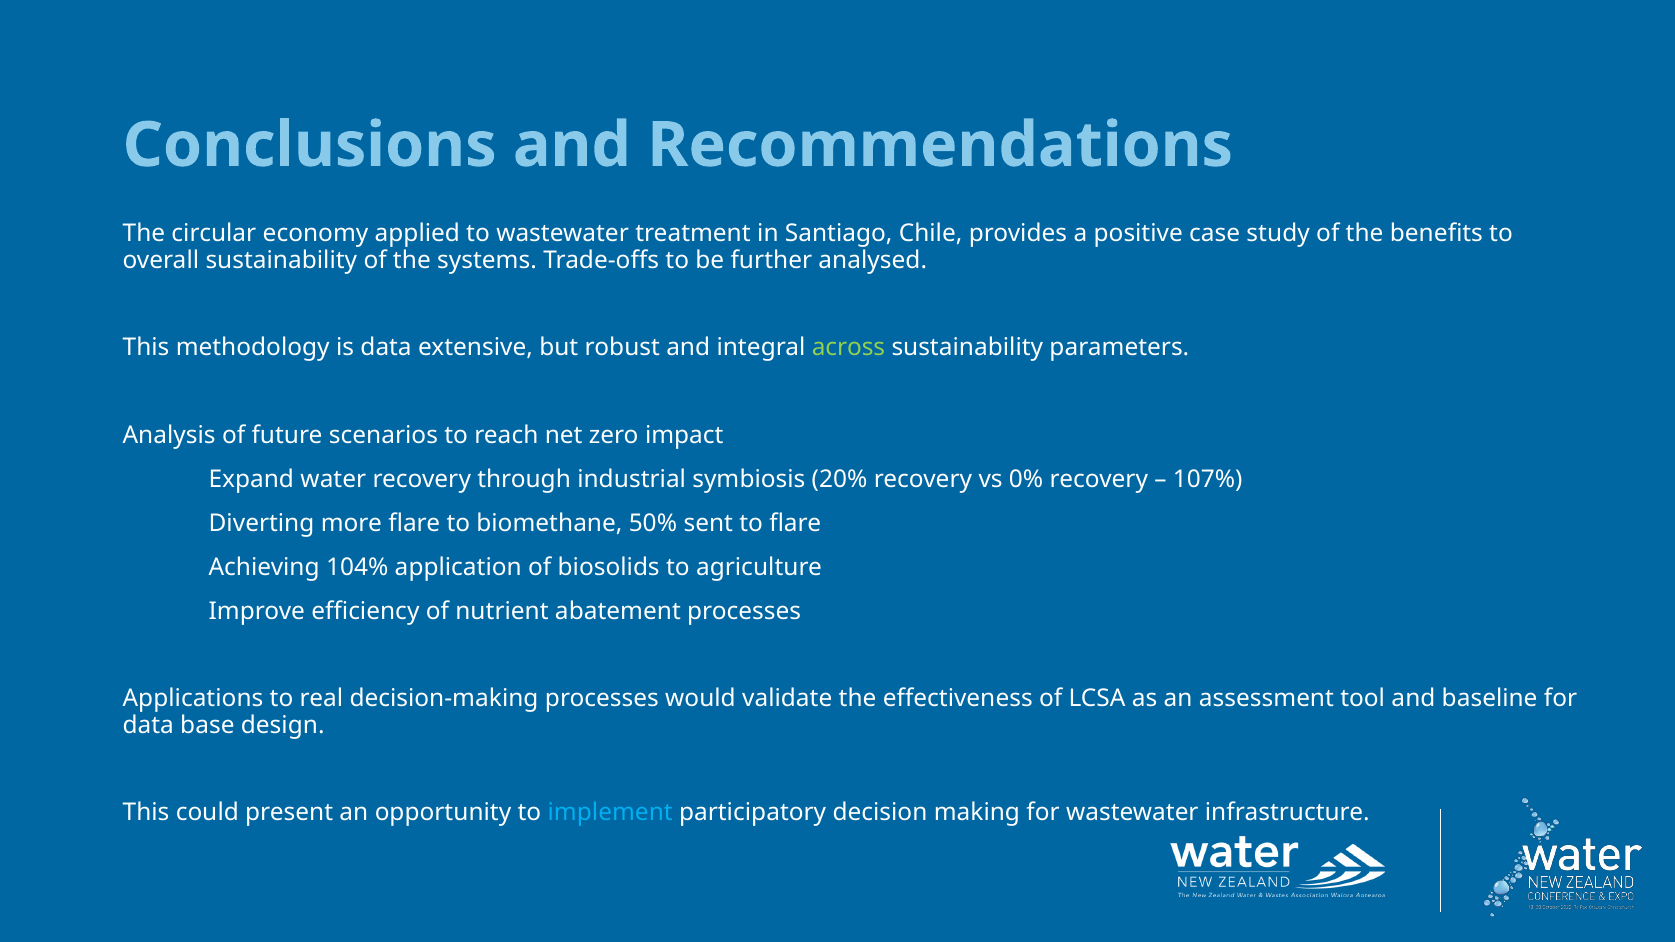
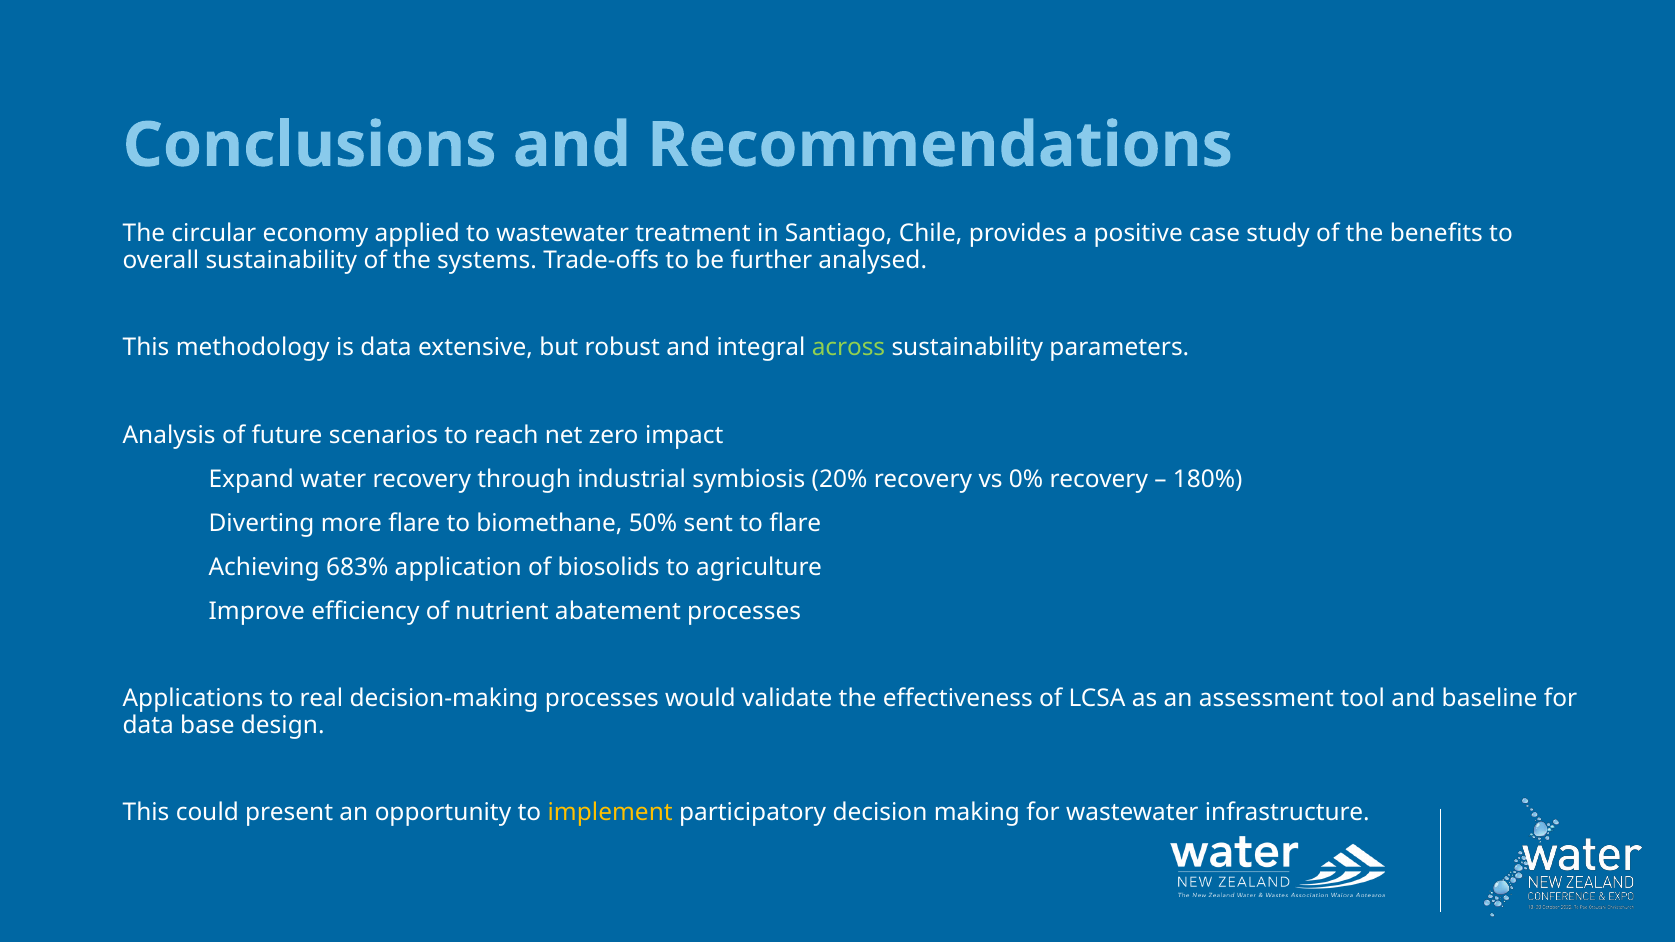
107%: 107% -> 180% (1208, 479)
104%: 104% -> 683% (357, 567)
implement colour: light blue -> yellow (610, 813)
